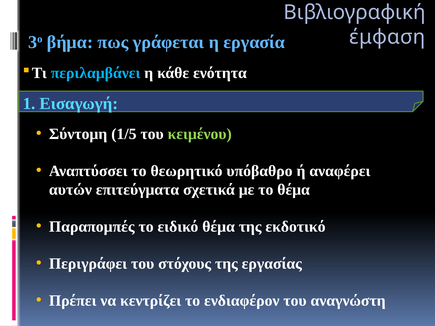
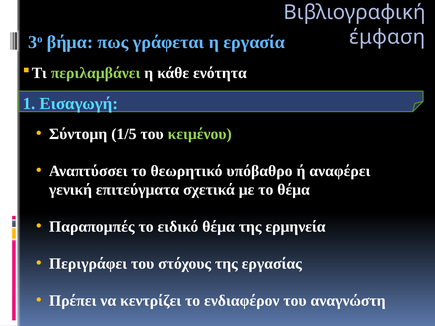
περιλαμβάνει colour: light blue -> light green (96, 73)
αυτών: αυτών -> γενική (71, 190)
εκδοτικό: εκδοτικό -> ερμηνεία (296, 227)
